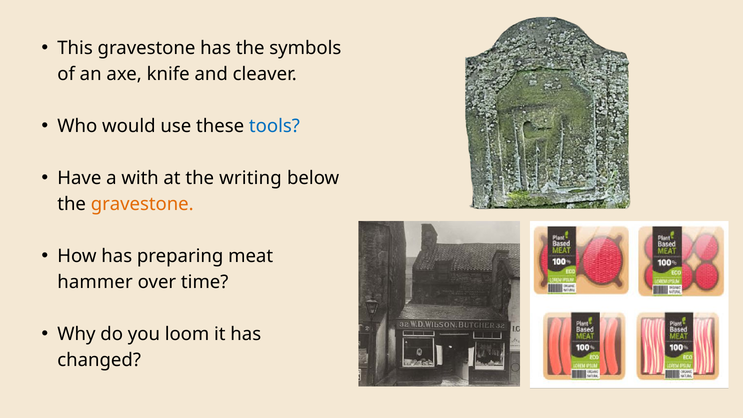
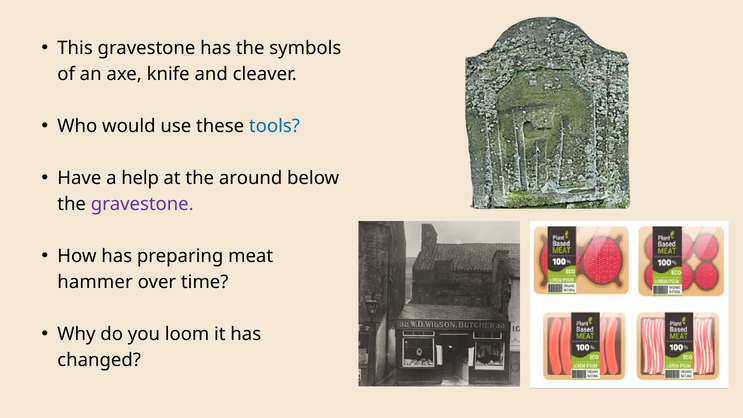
with: with -> help (140, 178)
writing: writing -> around (251, 178)
gravestone colour: orange -> purple (142, 204)
